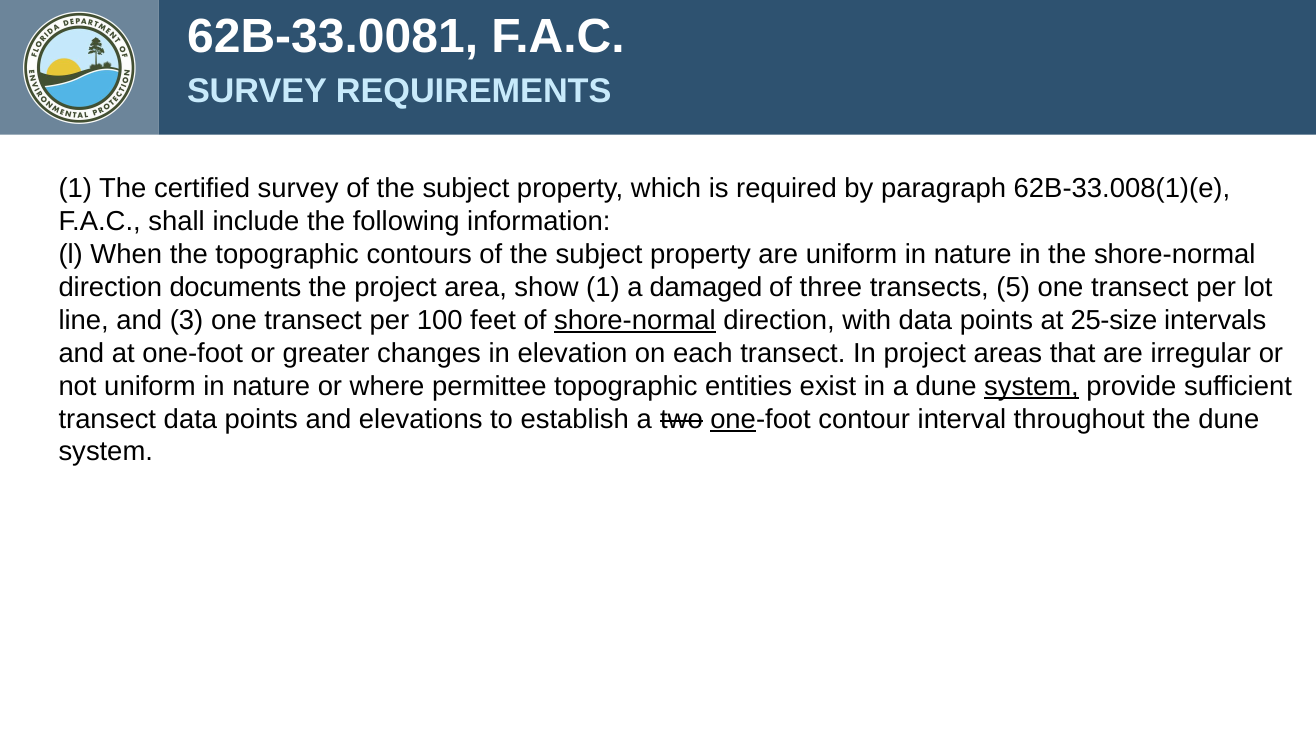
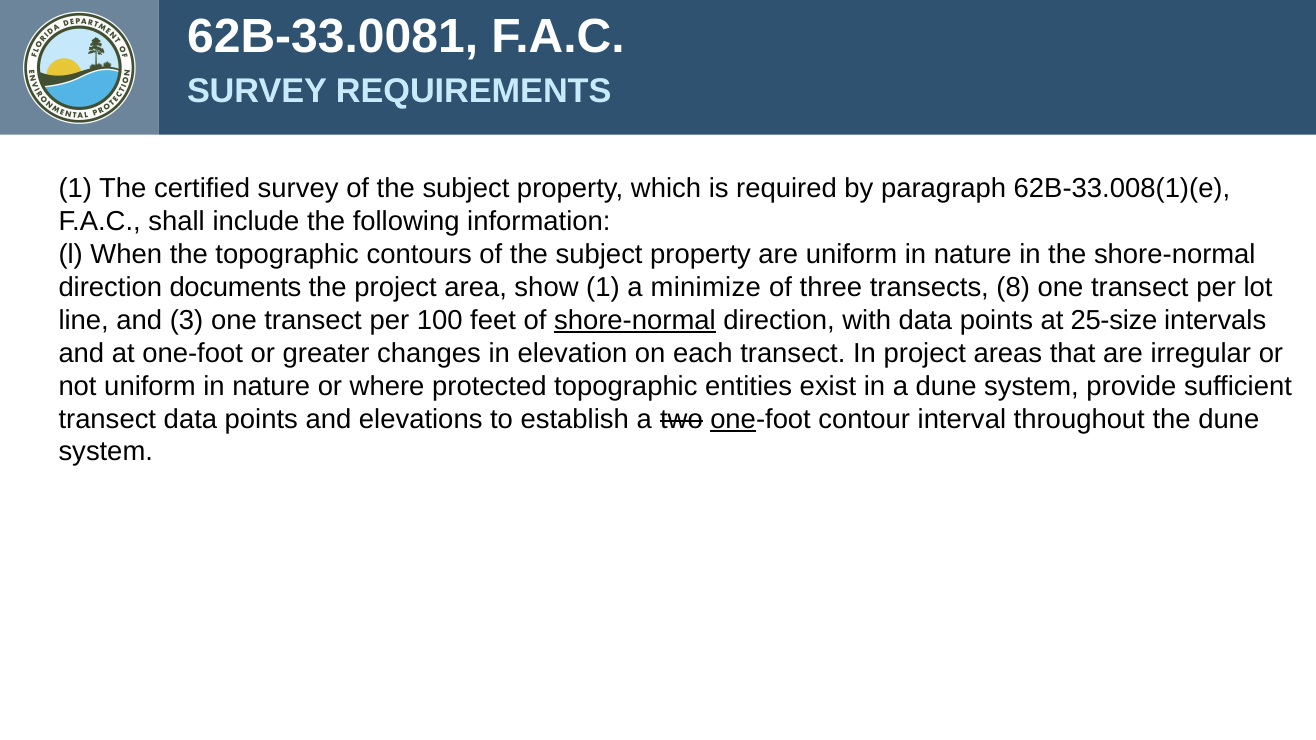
damaged: damaged -> minimize (706, 287)
5: 5 -> 8 (1013, 287)
permittee: permittee -> protected (489, 386)
system underline: present -> none (1032, 386)
